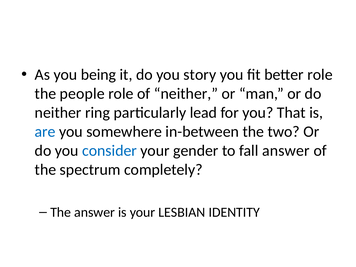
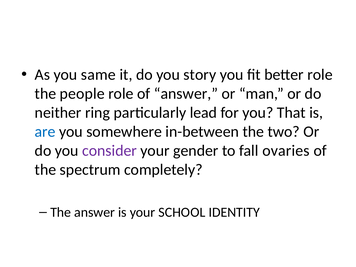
being: being -> same (98, 75)
of neither: neither -> answer (186, 94)
consider colour: blue -> purple (110, 151)
fall answer: answer -> ovaries (286, 151)
LESBIAN: LESBIAN -> SCHOOL (182, 212)
